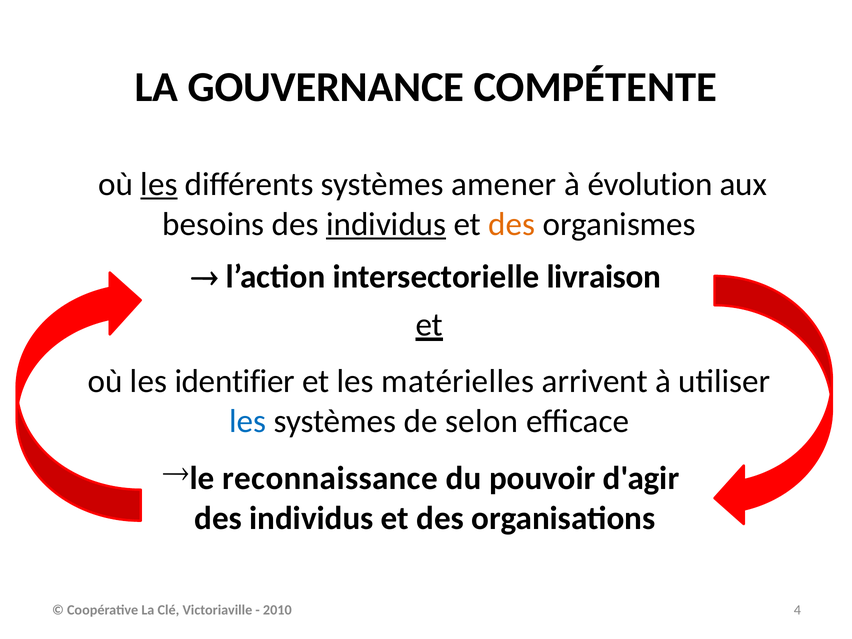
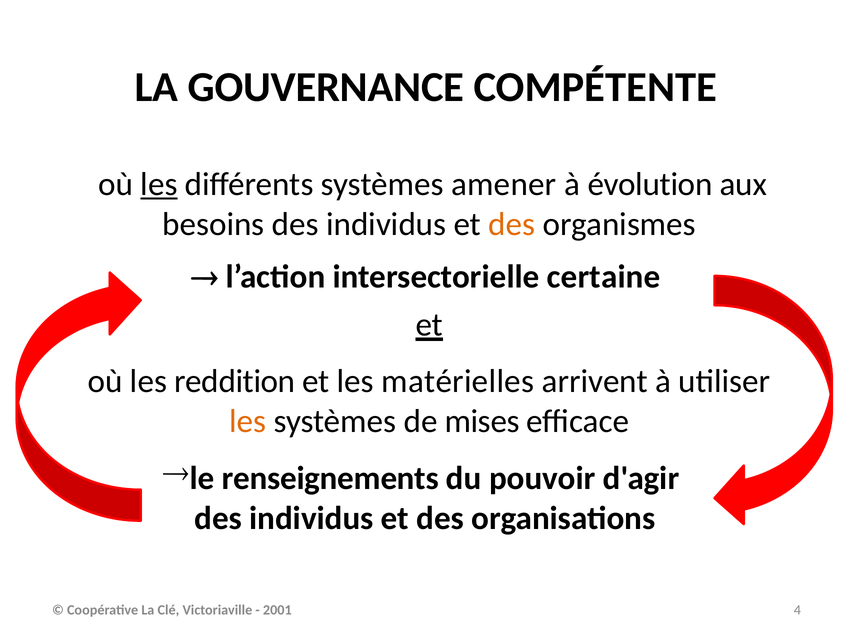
individus underline: present -> none (386, 224)
livraison: livraison -> certaine (604, 277)
identifier: identifier -> reddition (235, 381)
les colour: blue -> orange (248, 421)
selon: selon -> mises (482, 421)
reconnaissance: reconnaissance -> renseignements (330, 478)
2010: 2010 -> 2001 (277, 610)
